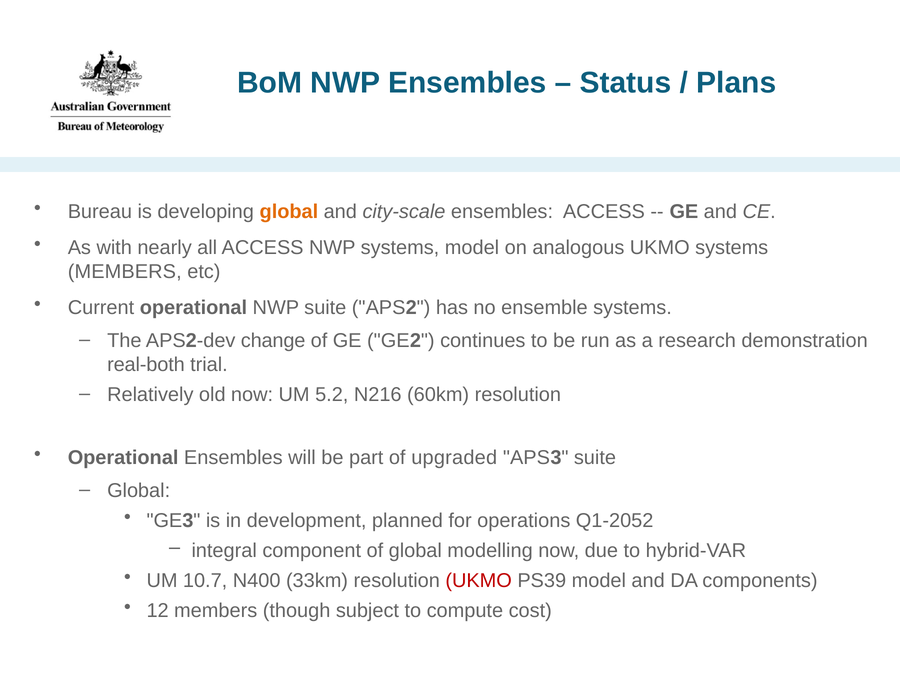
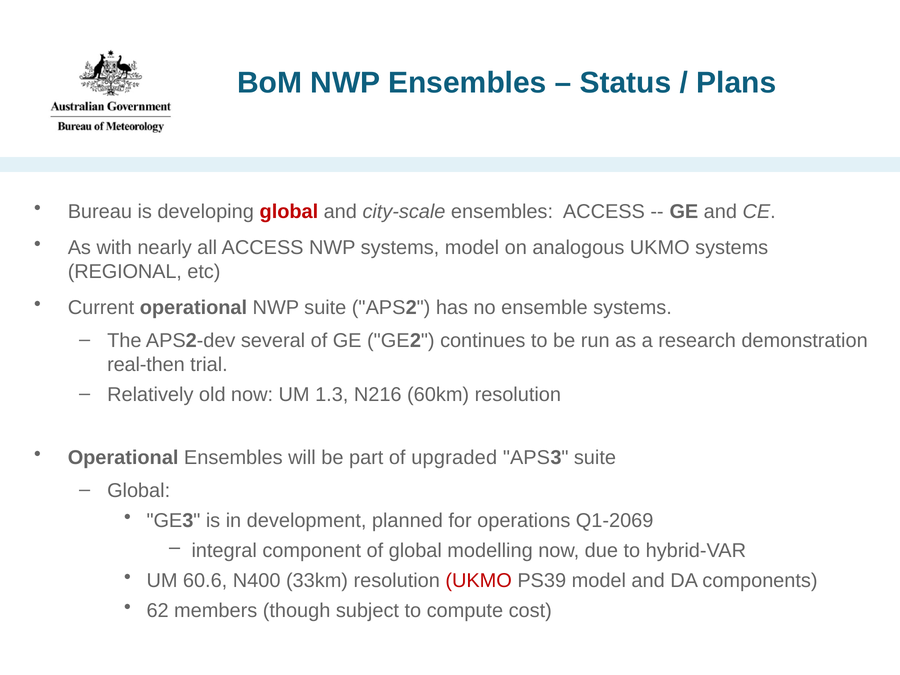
global colour: orange -> red (289, 212)
MEMBERS: MEMBERS -> REGIONAL (125, 272)
change: change -> several (273, 341)
real-both: real-both -> real-then (146, 365)
5.2: 5.2 -> 1.3 (332, 395)
Q1-2052: Q1-2052 -> Q1-2069 (615, 521)
10.7: 10.7 -> 60.6 (205, 581)
12: 12 -> 62 (158, 611)
